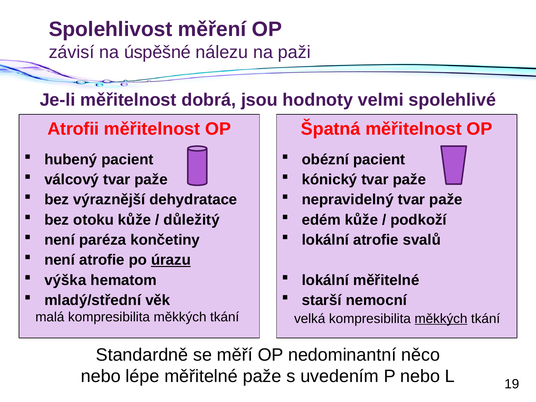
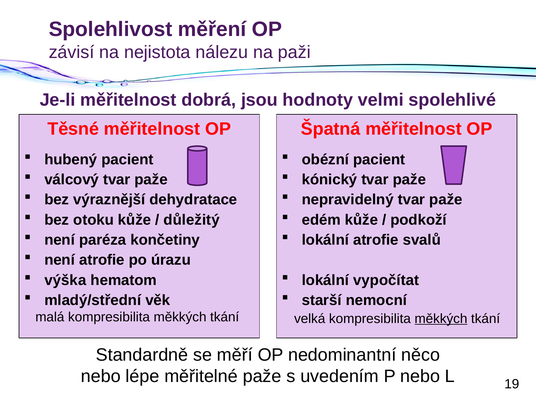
úspěšné: úspěšné -> nejistota (157, 52)
Atrofii: Atrofii -> Těsné (73, 129)
úrazu underline: present -> none (171, 260)
lokální měřitelné: měřitelné -> vypočítat (386, 280)
